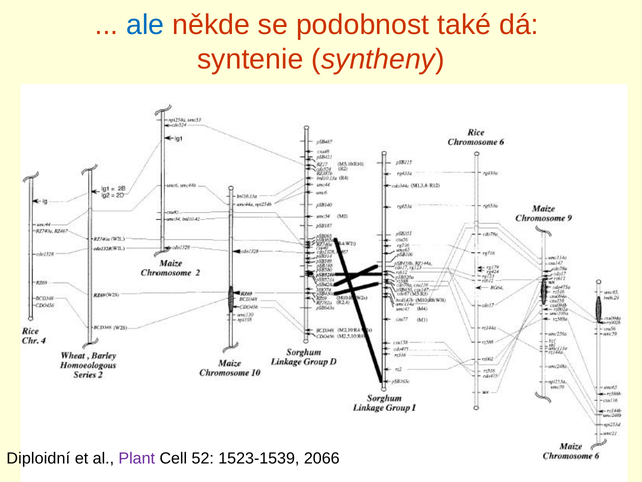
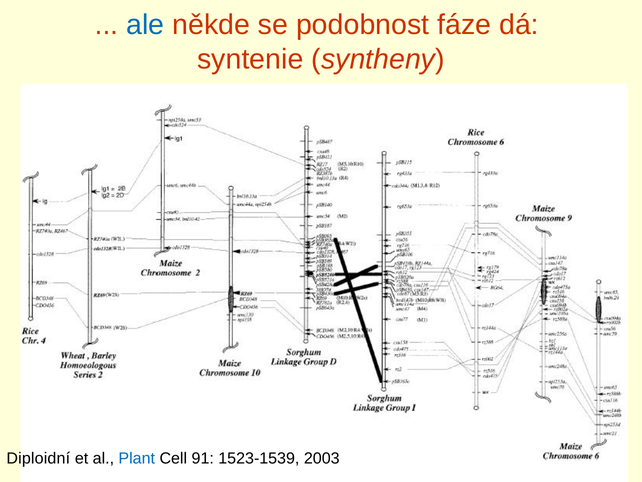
také: také -> fáze (464, 25)
Plant colour: purple -> blue (137, 458)
52: 52 -> 91 (203, 458)
2066: 2066 -> 2003 (322, 458)
